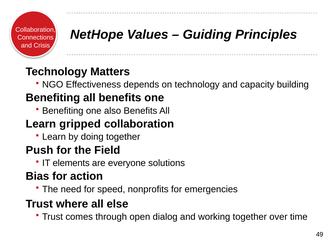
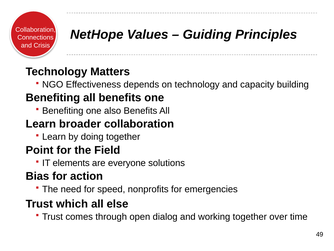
gripped: gripped -> broader (80, 124)
Push: Push -> Point (40, 150)
where: where -> which (72, 204)
